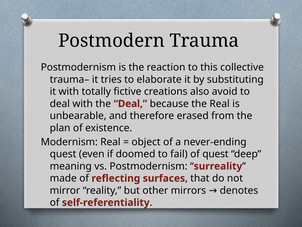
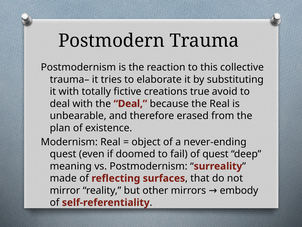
also: also -> true (200, 91)
denotes: denotes -> embody (239, 190)
